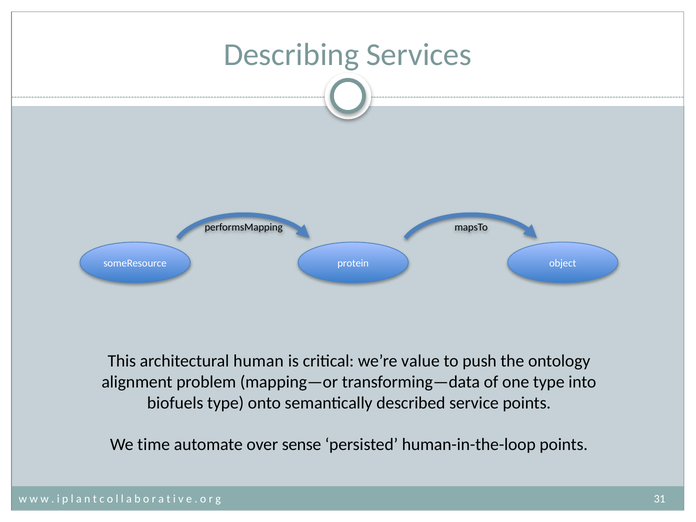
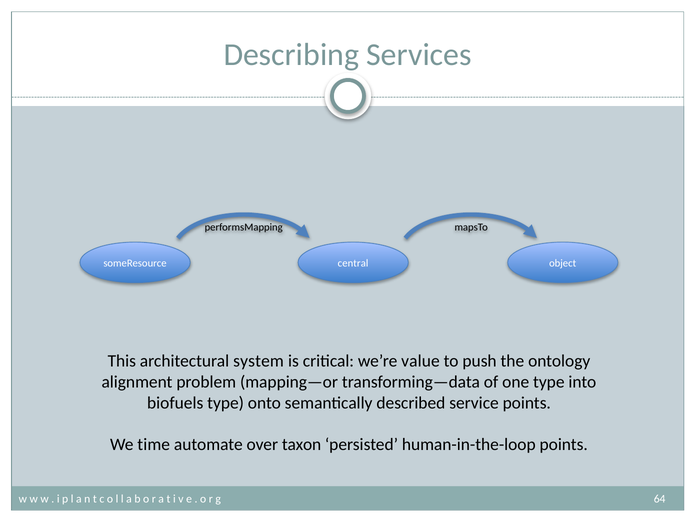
protein: protein -> central (353, 263)
human: human -> system (259, 361)
sense: sense -> taxon (302, 445)
31: 31 -> 64 (660, 499)
